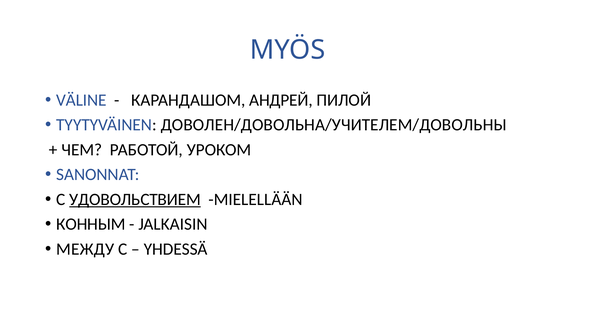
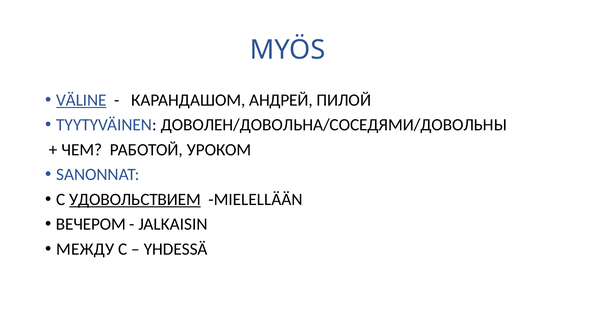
VÄLINE underline: none -> present (81, 100)
ДОВОЛЕН/ДОВОЛЬНА/УЧИТЕЛЕМ/ДОВОЛЬНЫ: ДОВОЛЕН/ДОВОЛЬНА/УЧИТЕЛЕМ/ДОВОЛЬНЫ -> ДОВОЛЕН/ДОВОЛЬНА/СОСЕДЯМИ/ДОВОЛЬНЫ (334, 125)
КОННЫМ: КОННЫМ -> ВЕЧЕРОМ (91, 224)
